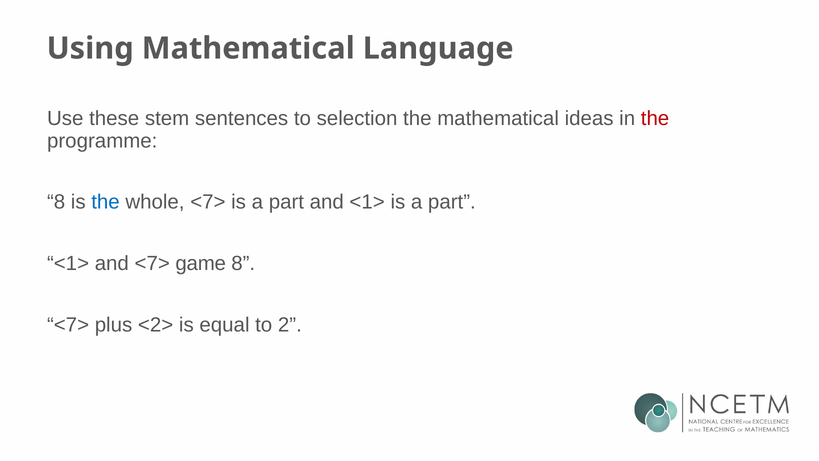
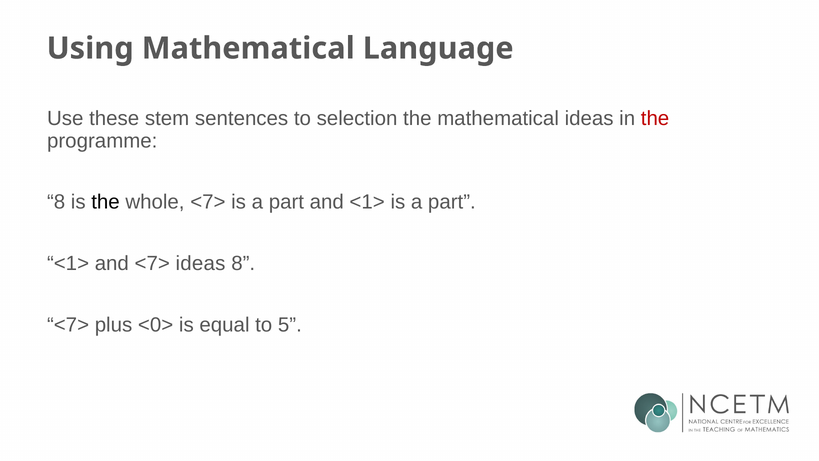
the colour: blue -> black (105, 202)
<7> game: game -> ideas (200, 263)
<2>: <2> -> <0> (156, 325)
2: 2 -> 5 (290, 325)
